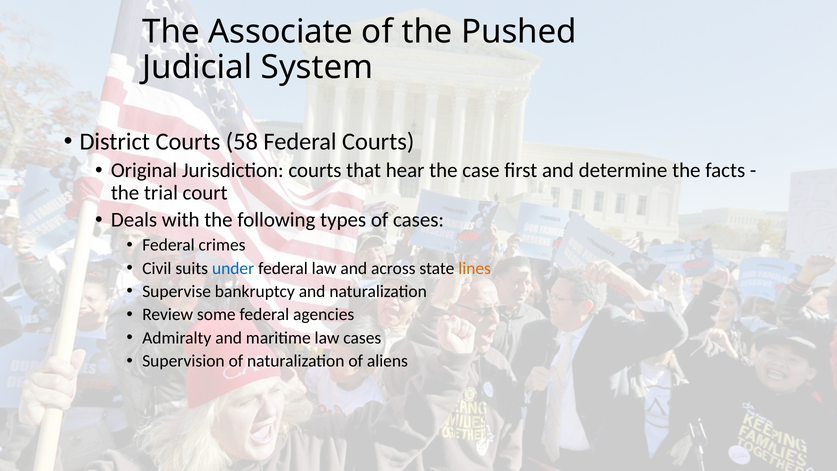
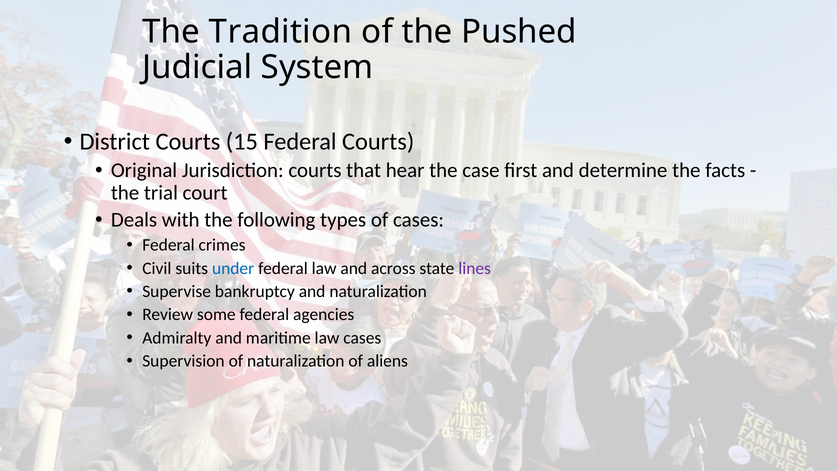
Associate: Associate -> Tradition (281, 32)
58: 58 -> 15 (242, 142)
lines colour: orange -> purple (475, 268)
